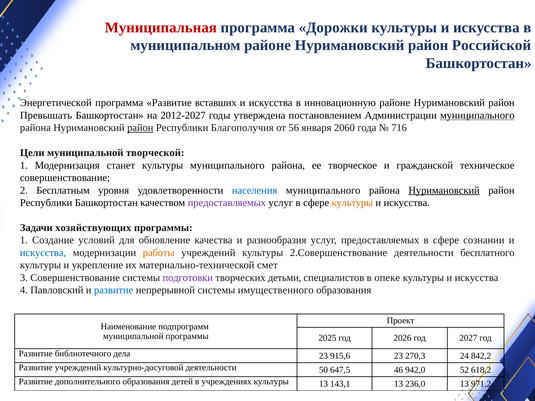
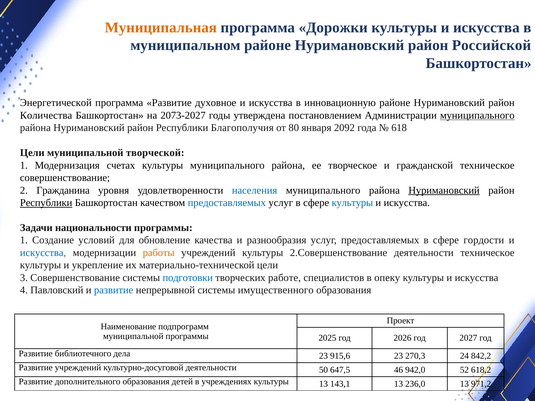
Муниципальная colour: red -> orange (161, 27)
вставших: вставших -> духовное (216, 103)
Превышать: Превышать -> Количества (46, 115)
2012-2027: 2012-2027 -> 2073-2027 (183, 115)
район underline: present -> none (140, 128)
56: 56 -> 80 (294, 128)
2060: 2060 -> 2092 (344, 128)
716: 716 -> 618 (399, 128)
станет: станет -> счетах (121, 165)
Бесплатным: Бесплатным -> Гражданина (63, 190)
Республики underline: none -> present (46, 203)
предоставляемых colour: purple -> blue (227, 203)
культуры colour: orange -> blue (352, 203)
хозяйствующих: хозяйствующих -> национальности (93, 228)
сознании: сознании -> гордости (484, 240)
деятельности бесплатного: бесплатного -> техническое (487, 253)
материально-технической смет: смет -> цели (267, 265)
подготовки colour: purple -> blue (188, 278)
детьми: детьми -> работе (284, 278)
опеке: опеке -> опеку (387, 278)
